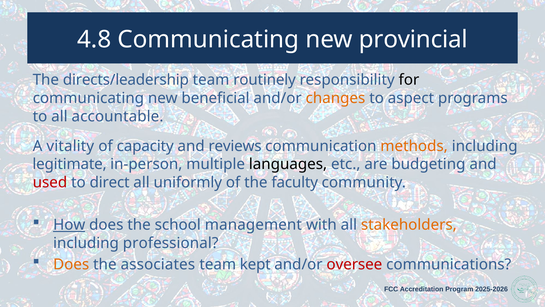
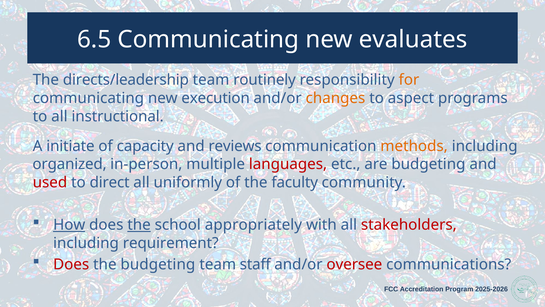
4.8: 4.8 -> 6.5 (94, 40)
provincial: provincial -> evaluates (413, 40)
for colour: black -> orange (409, 80)
beneficial: beneficial -> execution (216, 98)
accountable: accountable -> instructional (118, 116)
vitality: vitality -> initiate (70, 146)
legitimate: legitimate -> organized (70, 164)
languages colour: black -> red (288, 164)
the underline: none -> present (139, 225)
management: management -> appropriately (253, 225)
stakeholders colour: orange -> red (409, 225)
professional: professional -> requirement (171, 243)
Does colour: orange -> red (71, 264)
the associates: associates -> budgeting (158, 264)
kept: kept -> staff (255, 264)
